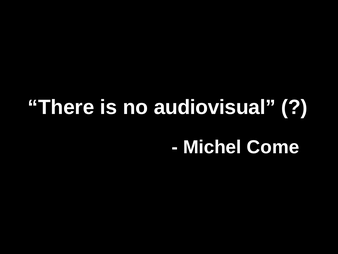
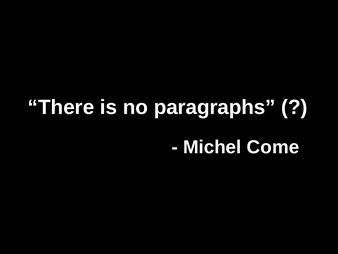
audiovisual: audiovisual -> paragraphs (215, 107)
